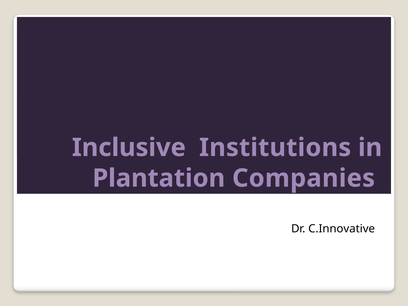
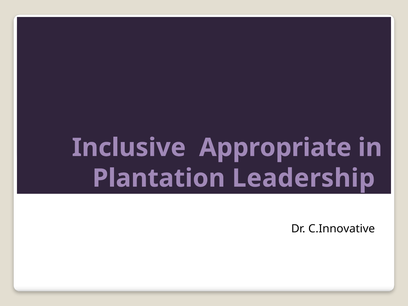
Institutions: Institutions -> Appropriate (275, 148)
Companies: Companies -> Leadership (304, 178)
